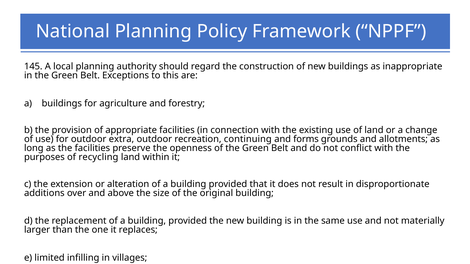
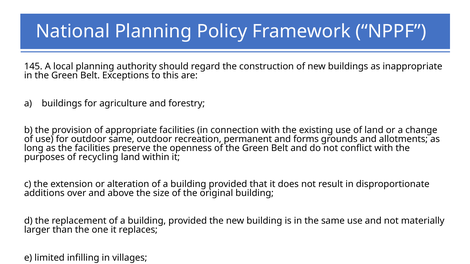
outdoor extra: extra -> same (122, 139)
continuing: continuing -> permanent (248, 139)
